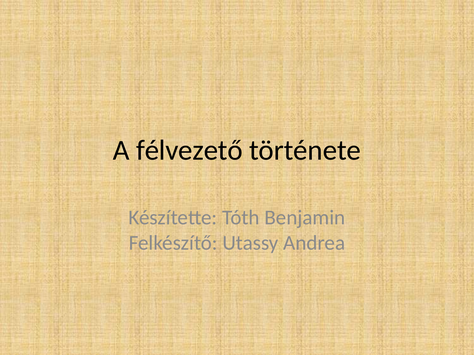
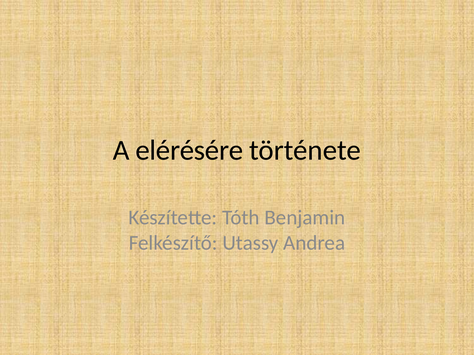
félvezető: félvezető -> elérésére (189, 151)
